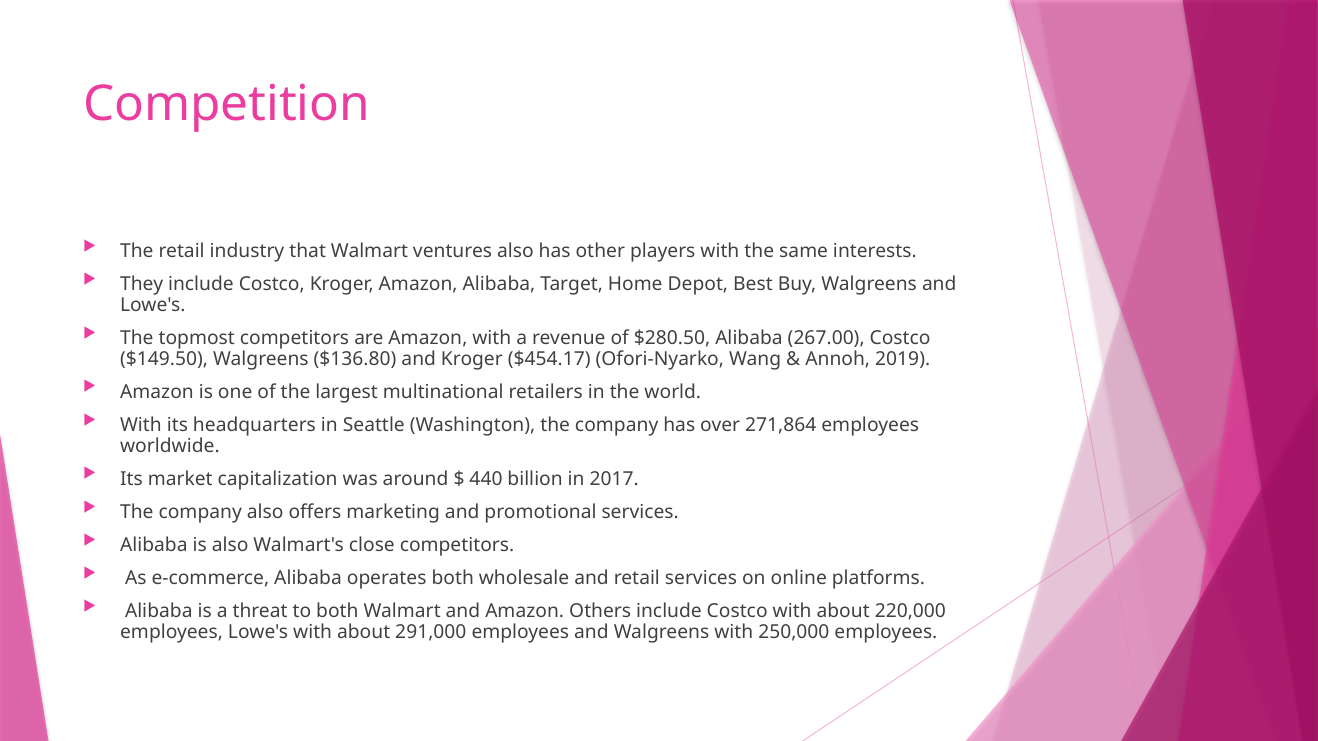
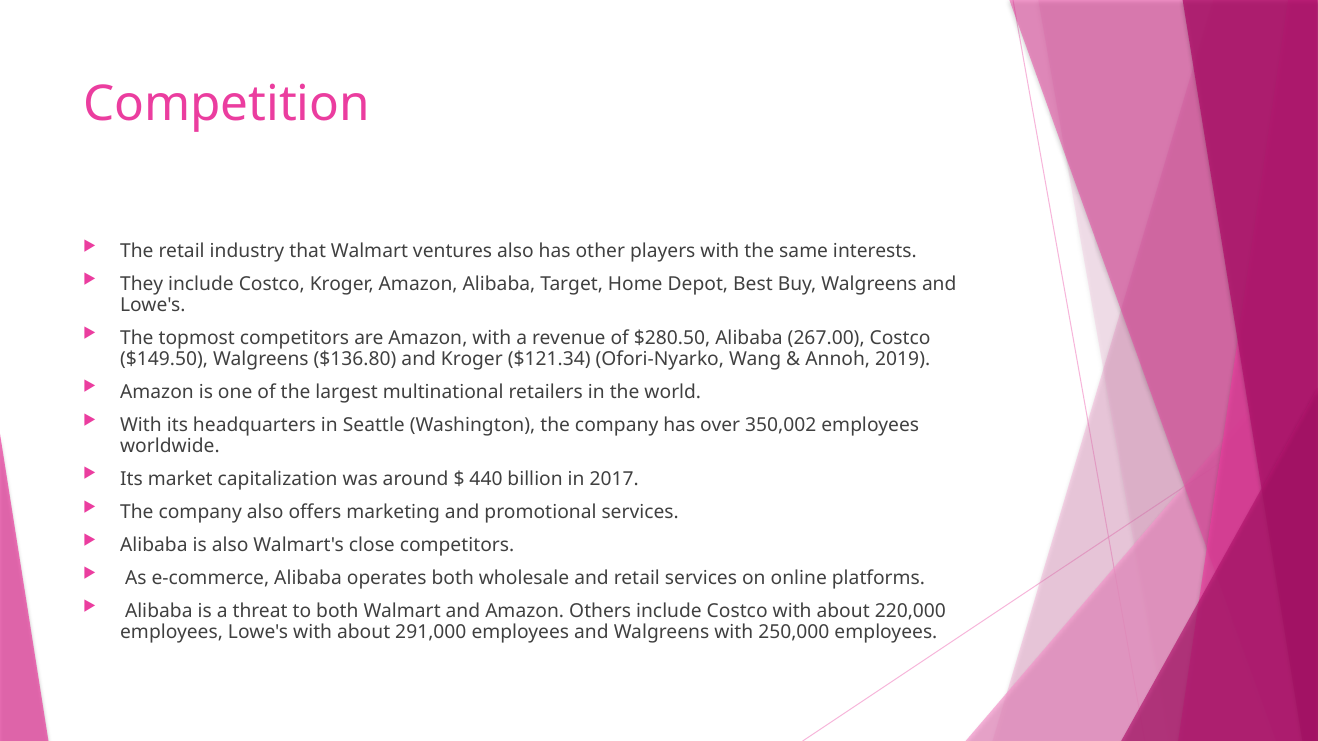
$454.17: $454.17 -> $121.34 (549, 359)
271,864: 271,864 -> 350,002 (781, 425)
